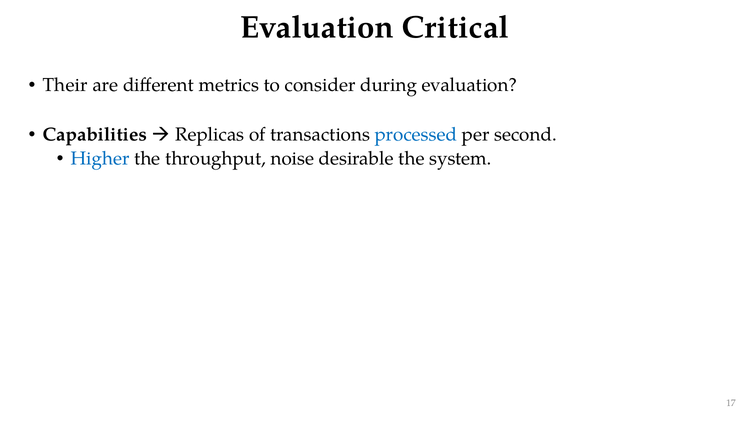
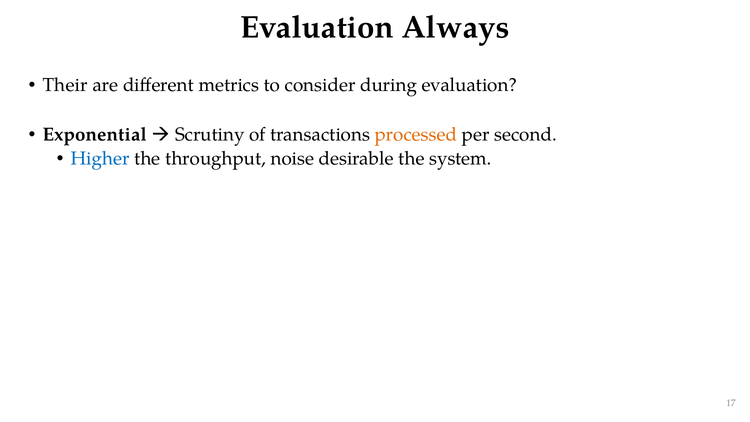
Critical: Critical -> Always (456, 28)
Capabilities: Capabilities -> Exponential (95, 135)
Replicas: Replicas -> Scrutiny (210, 135)
processed colour: blue -> orange (416, 135)
